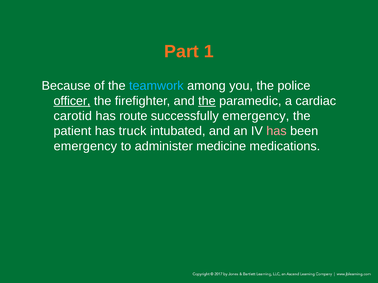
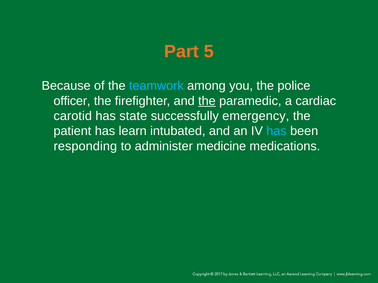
1: 1 -> 5 (209, 52)
officer underline: present -> none (72, 101)
route: route -> state (133, 116)
truck: truck -> learn (133, 131)
has colour: pink -> light blue (277, 131)
emergency: emergency -> responding (85, 146)
